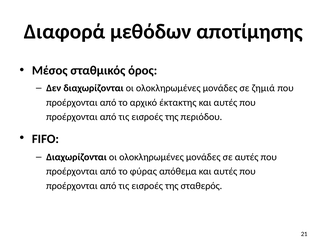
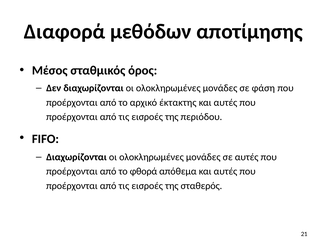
ζημιά: ζημιά -> φάση (263, 88)
φύρας: φύρας -> φθορά (143, 172)
